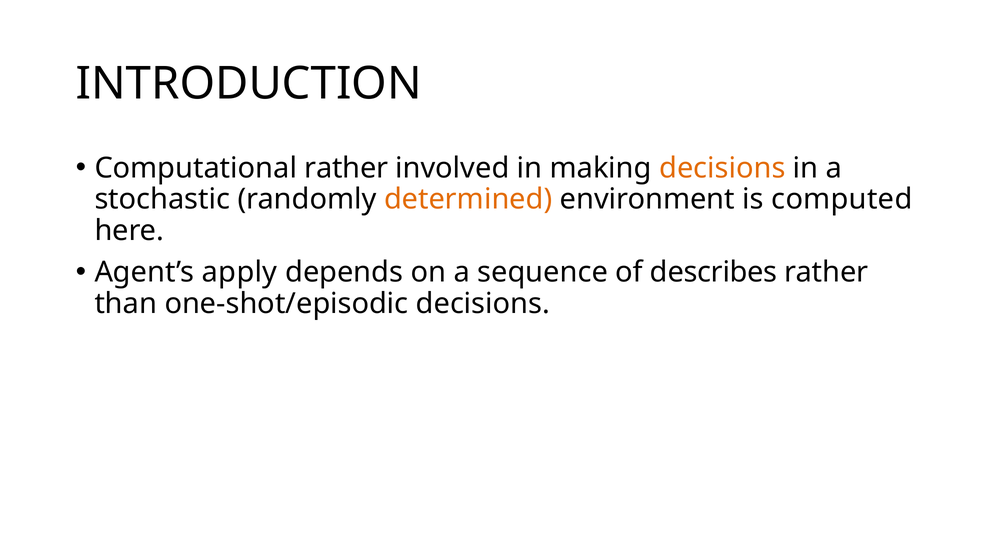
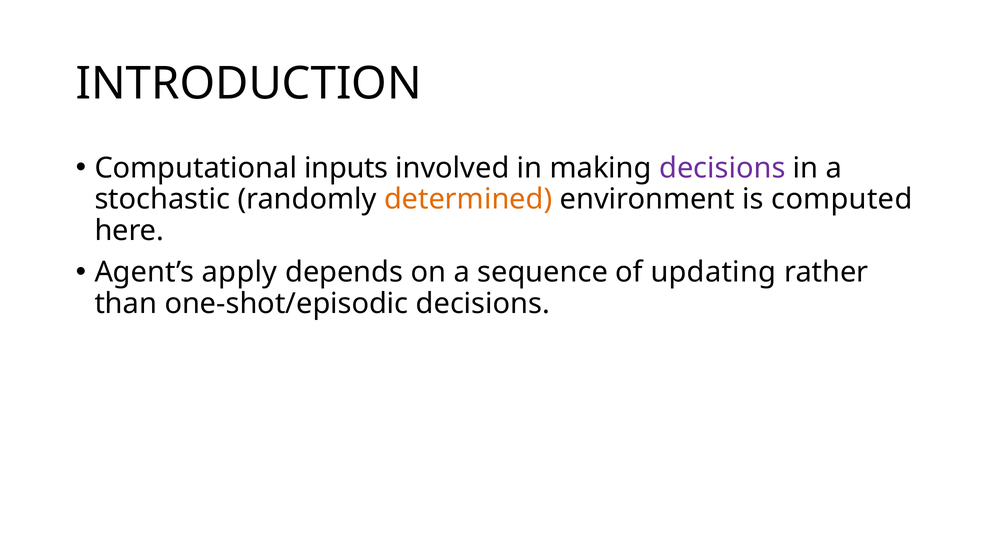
Computational rather: rather -> inputs (346, 168)
decisions colour: orange -> purple (722, 168)
describes: describes -> updating (713, 273)
